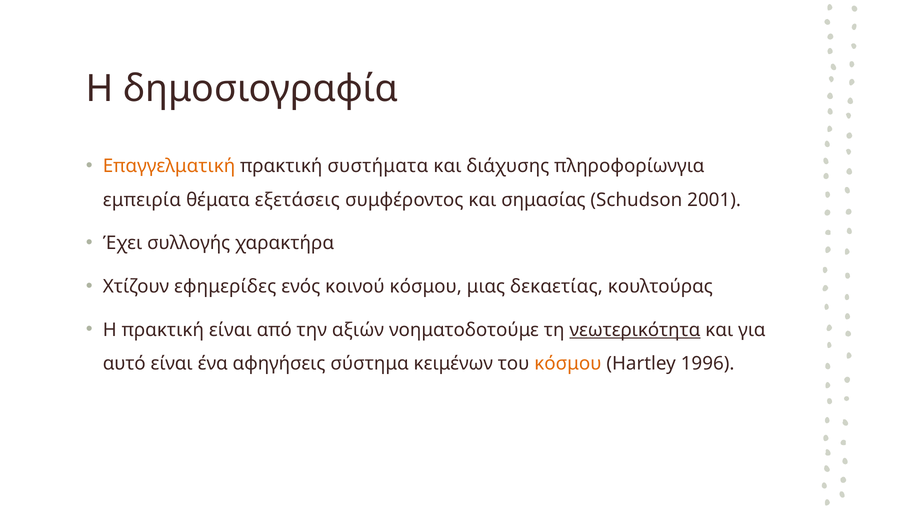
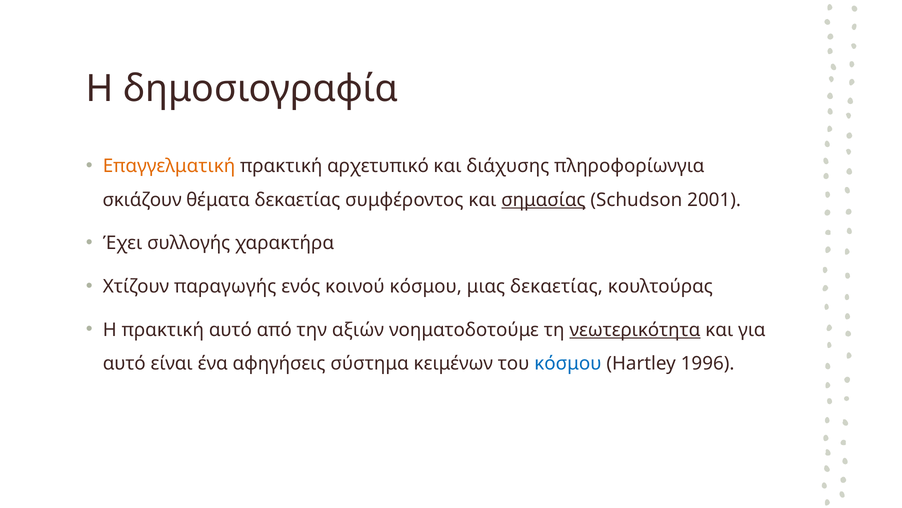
συστήματα: συστήματα -> αρχετυπικό (378, 166)
εμπειρία: εμπειρία -> σκιάζουν (142, 200)
θέματα εξετάσεις: εξετάσεις -> δεκαετίας (297, 200)
σημασίας underline: none -> present (543, 200)
εφημερίδες: εφημερίδες -> παραγωγής (225, 286)
πρακτική είναι: είναι -> αυτό (230, 329)
κόσμου colour: orange -> blue (568, 363)
